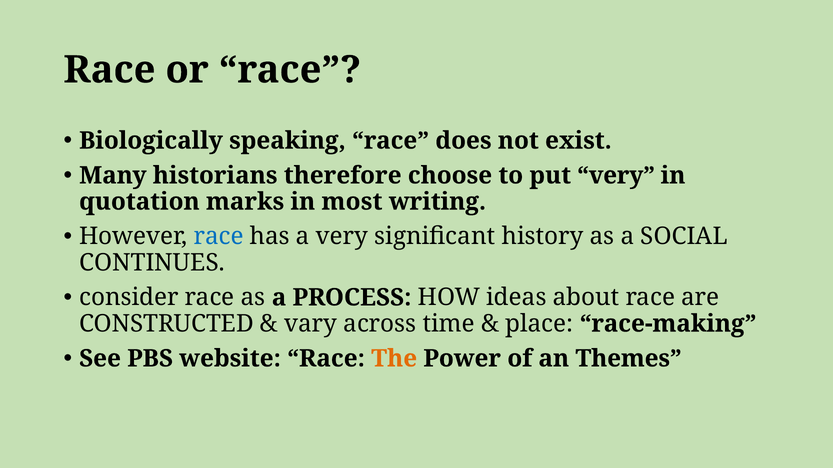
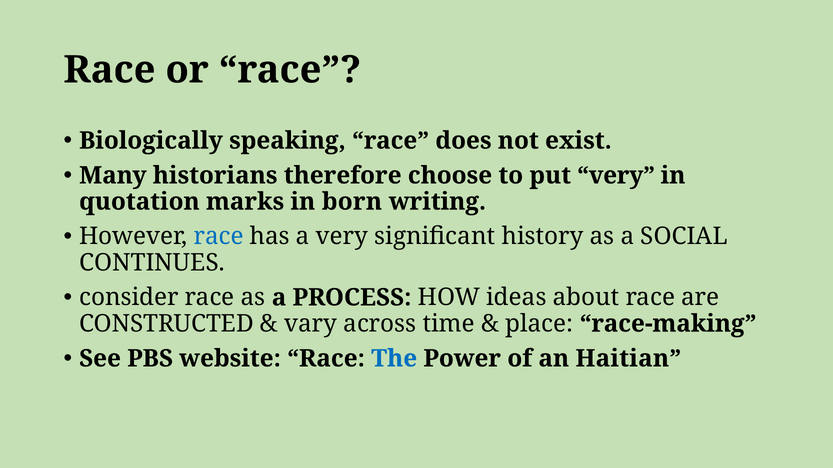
most: most -> born (352, 202)
The colour: orange -> blue (394, 359)
Themes: Themes -> Haitian (628, 359)
